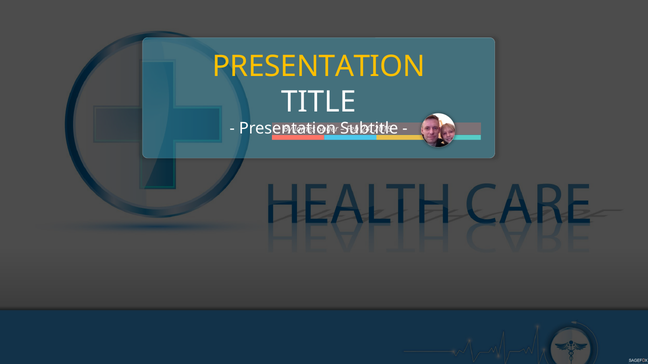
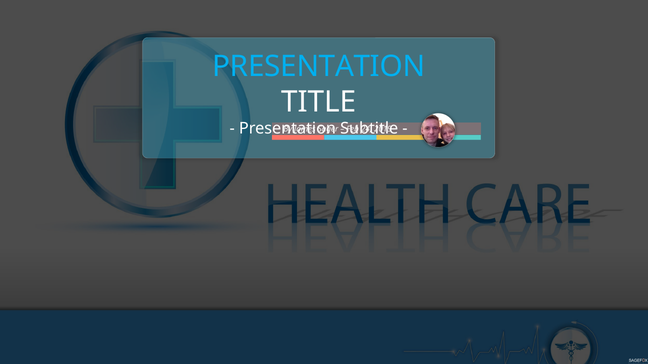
PRESENTATION colour: yellow -> light blue (319, 67)
